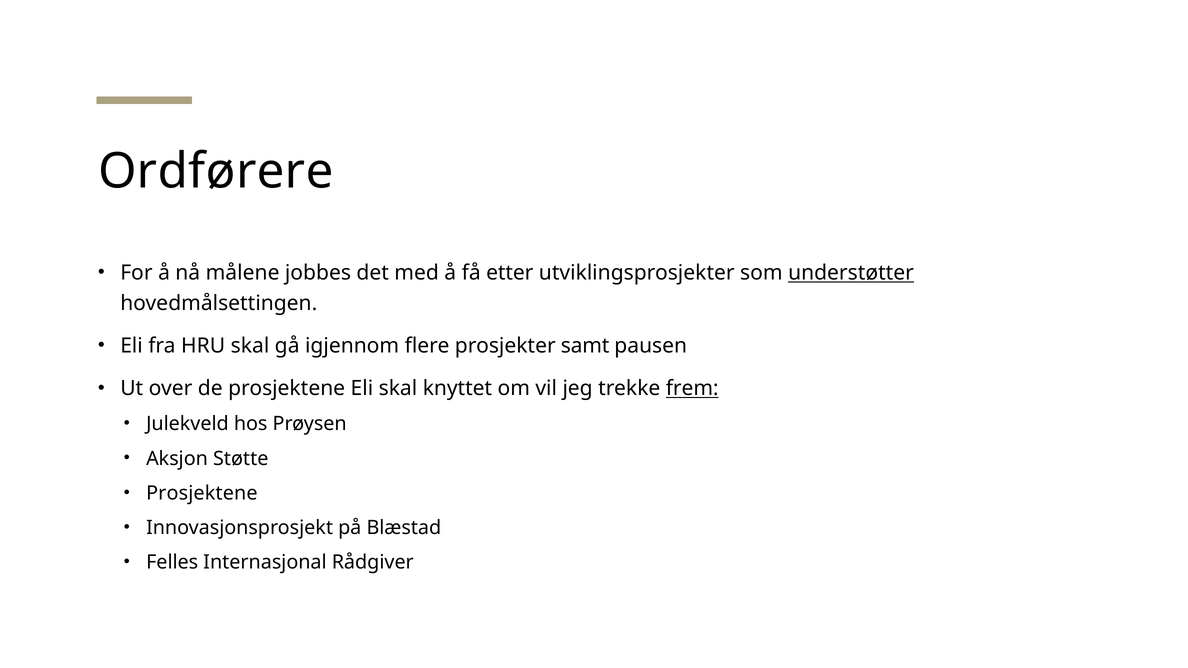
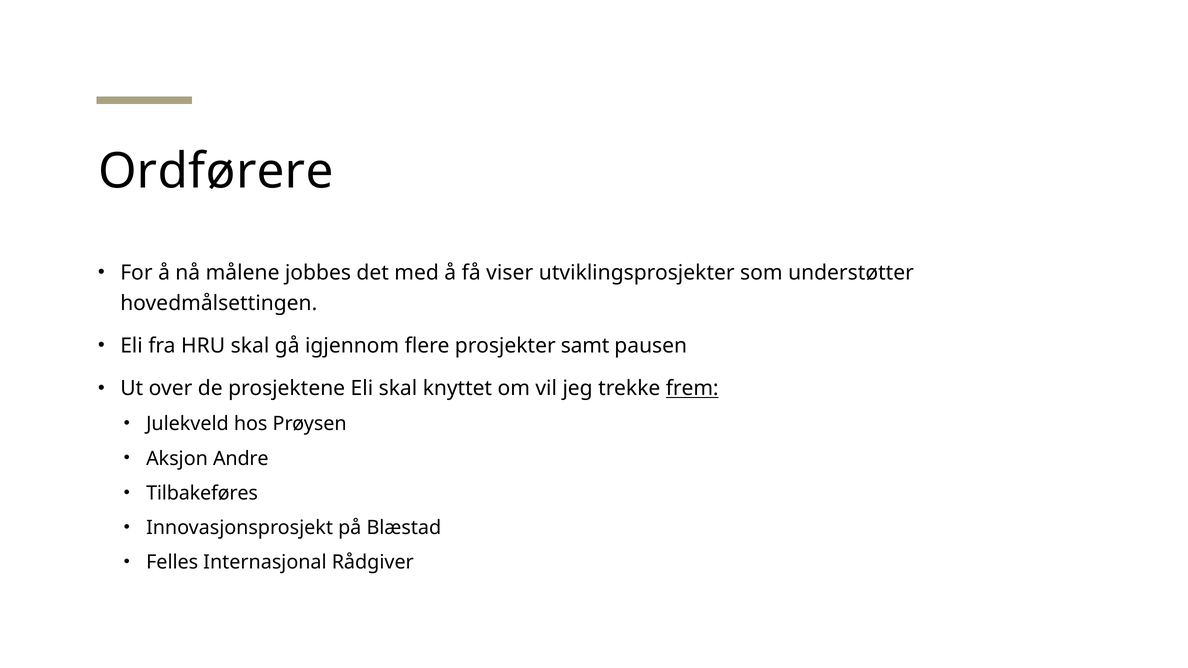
etter: etter -> viser (510, 273)
understøtter underline: present -> none (851, 273)
Støtte: Støtte -> Andre (241, 459)
Prosjektene: Prosjektene -> Tilbakeføres (202, 493)
